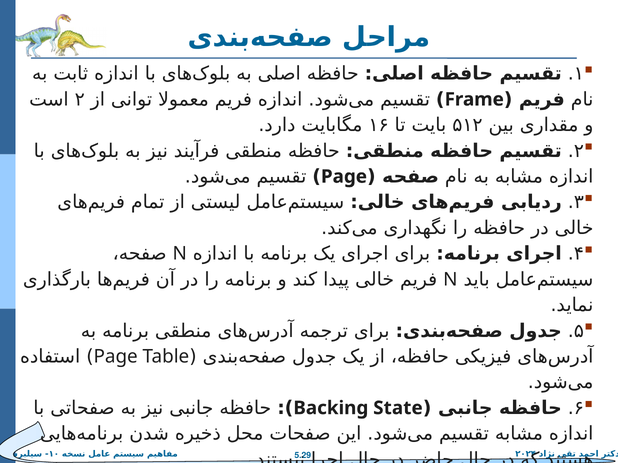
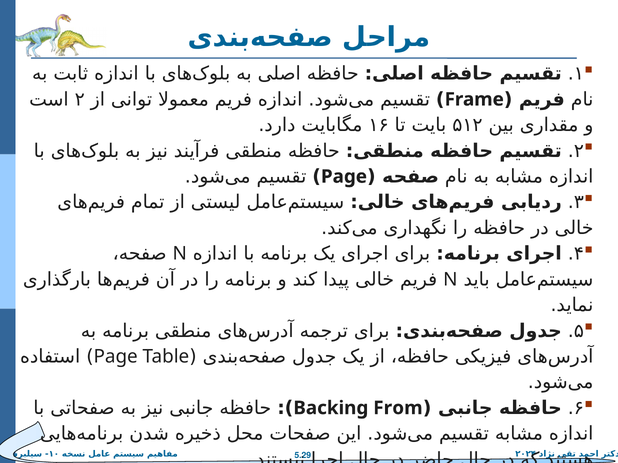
State: State -> From (398, 408)
